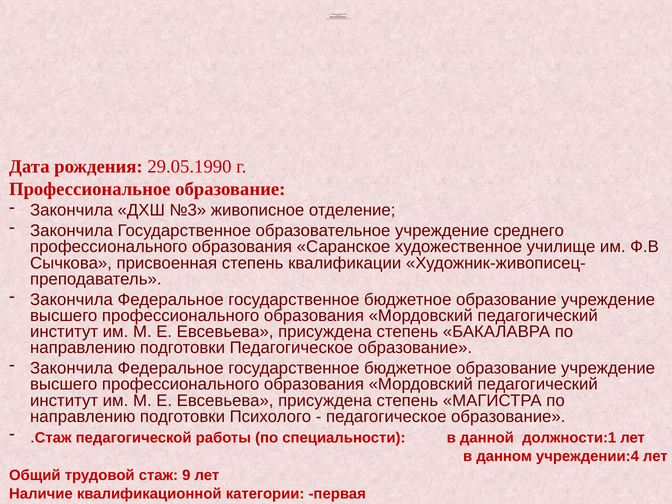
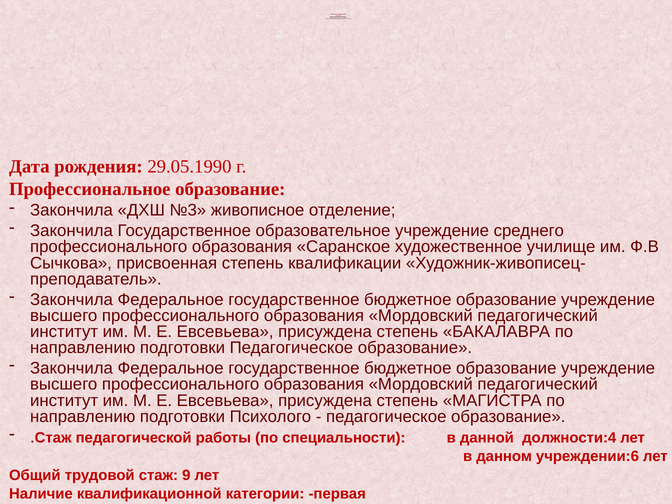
должности:1: должности:1 -> должности:4 (569, 438)
учреждении:4: учреждении:4 -> учреждении:6 (587, 457)
